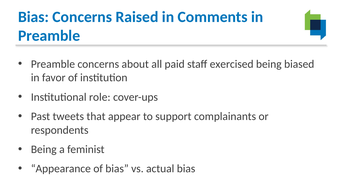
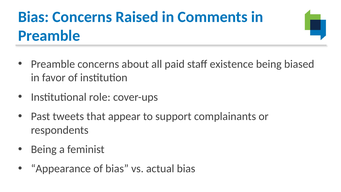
exercised: exercised -> existence (232, 64)
